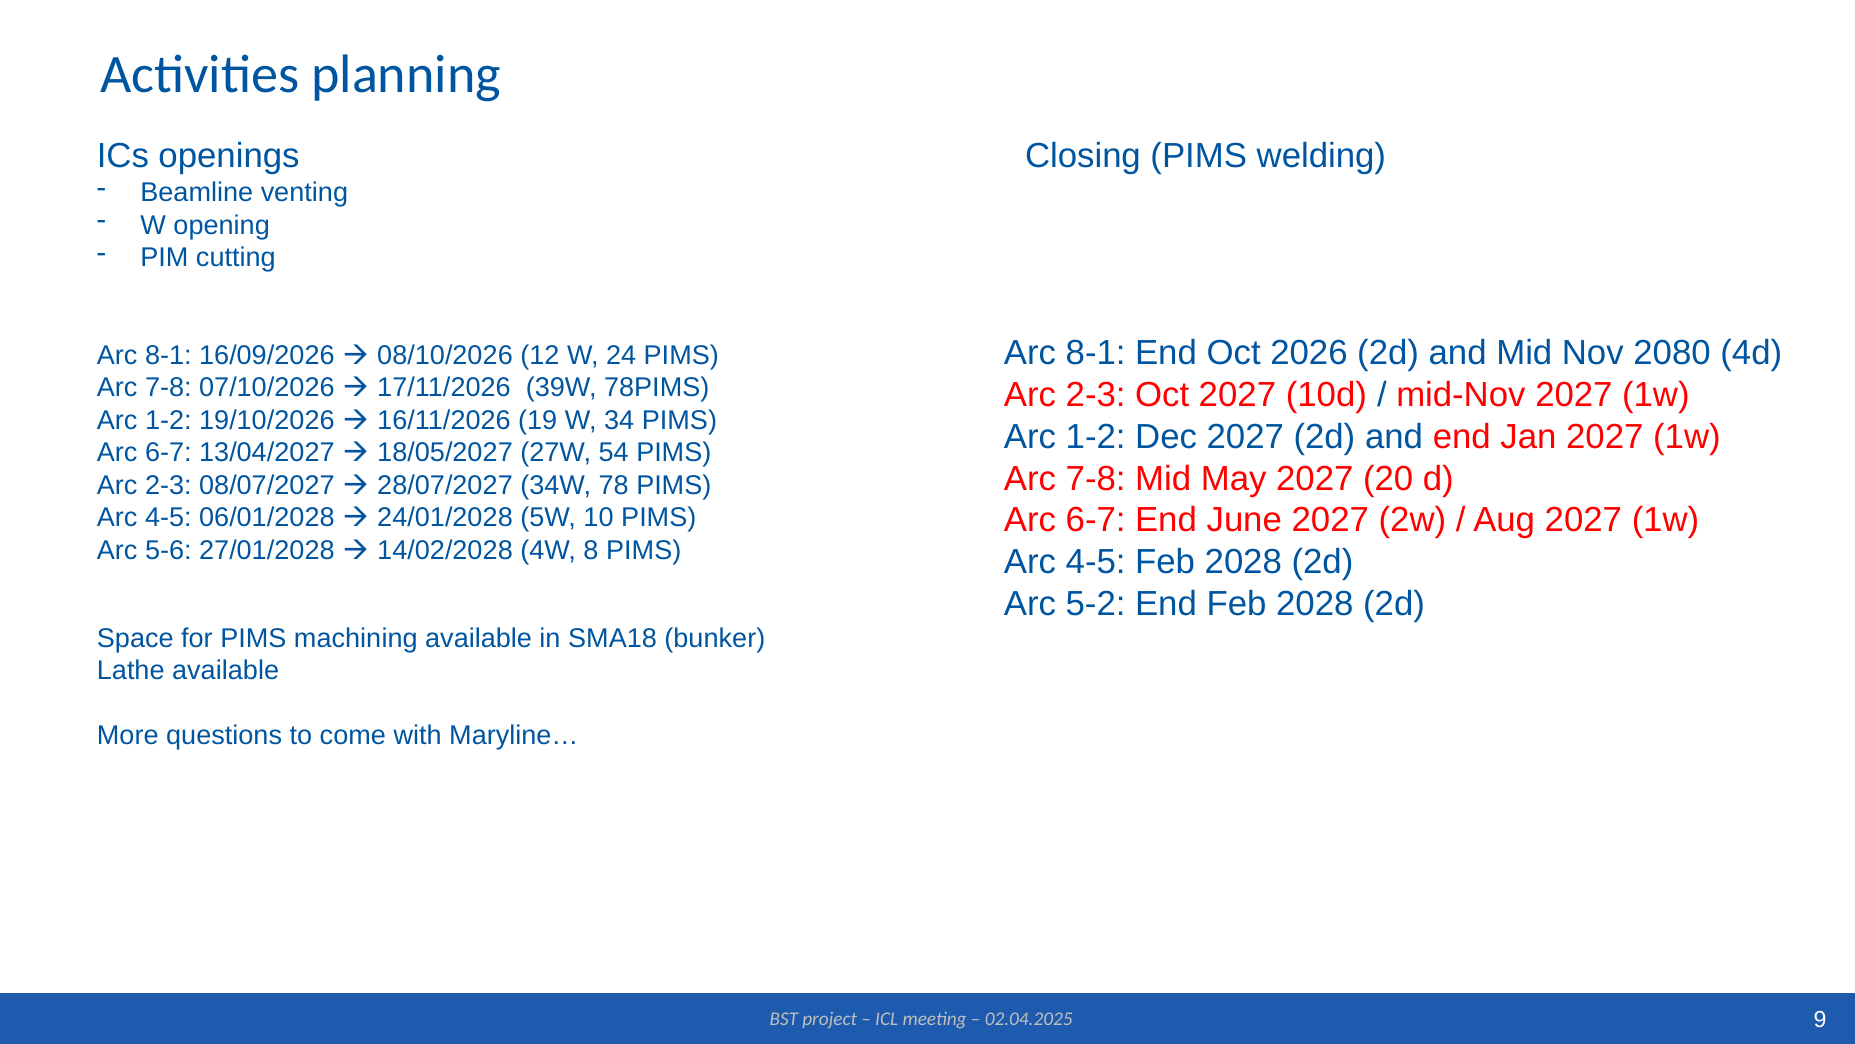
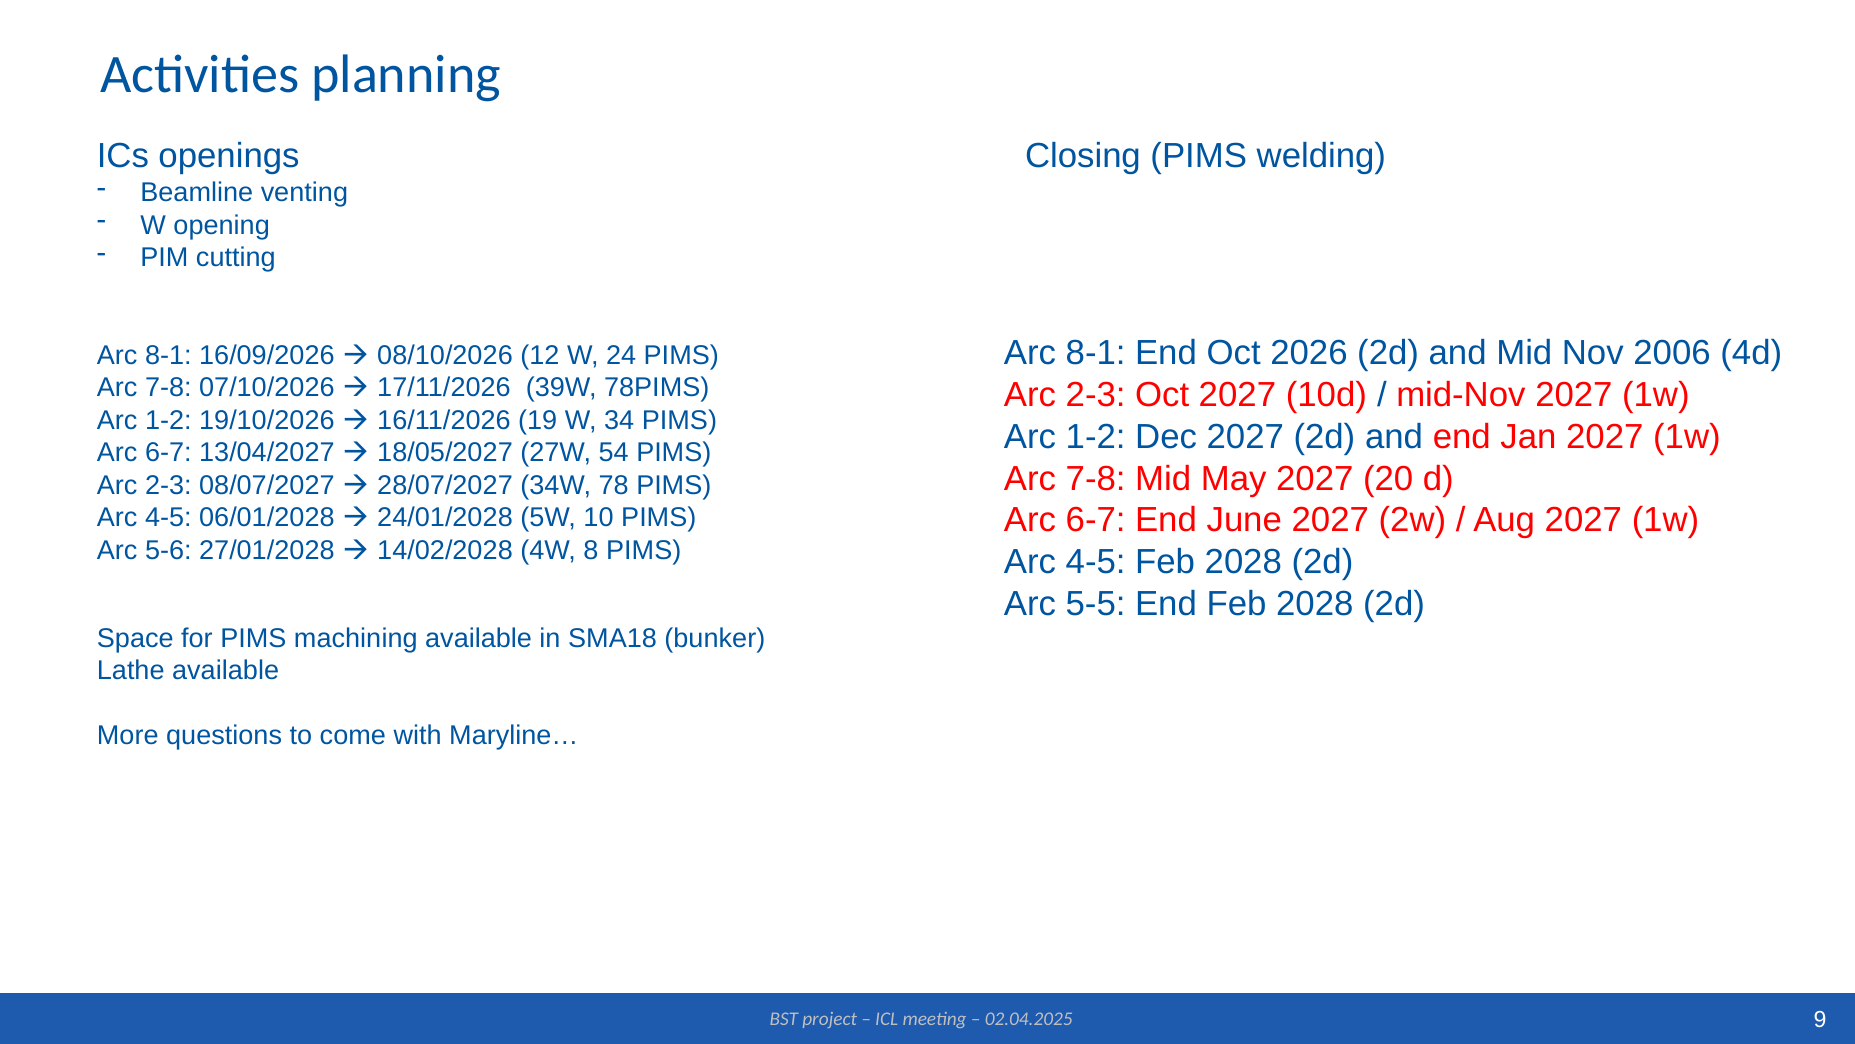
2080: 2080 -> 2006 (1672, 353)
5-2: 5-2 -> 5-5 (1096, 604)
